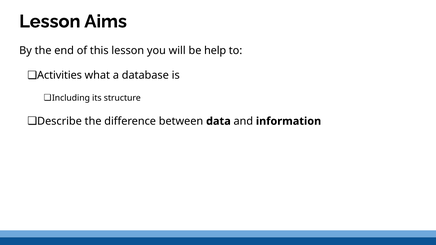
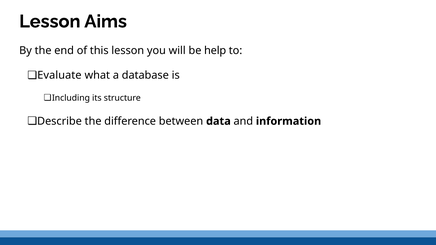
Activities: Activities -> Evaluate (59, 75)
